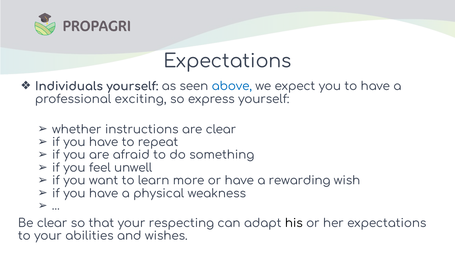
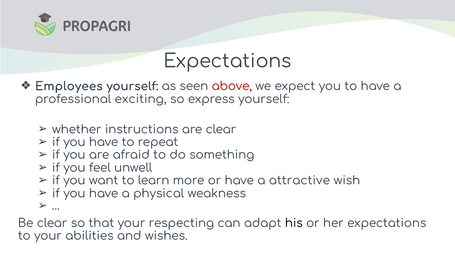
Individuals: Individuals -> Employees (69, 86)
above colour: blue -> red (232, 86)
rewarding: rewarding -> attractive (299, 181)
